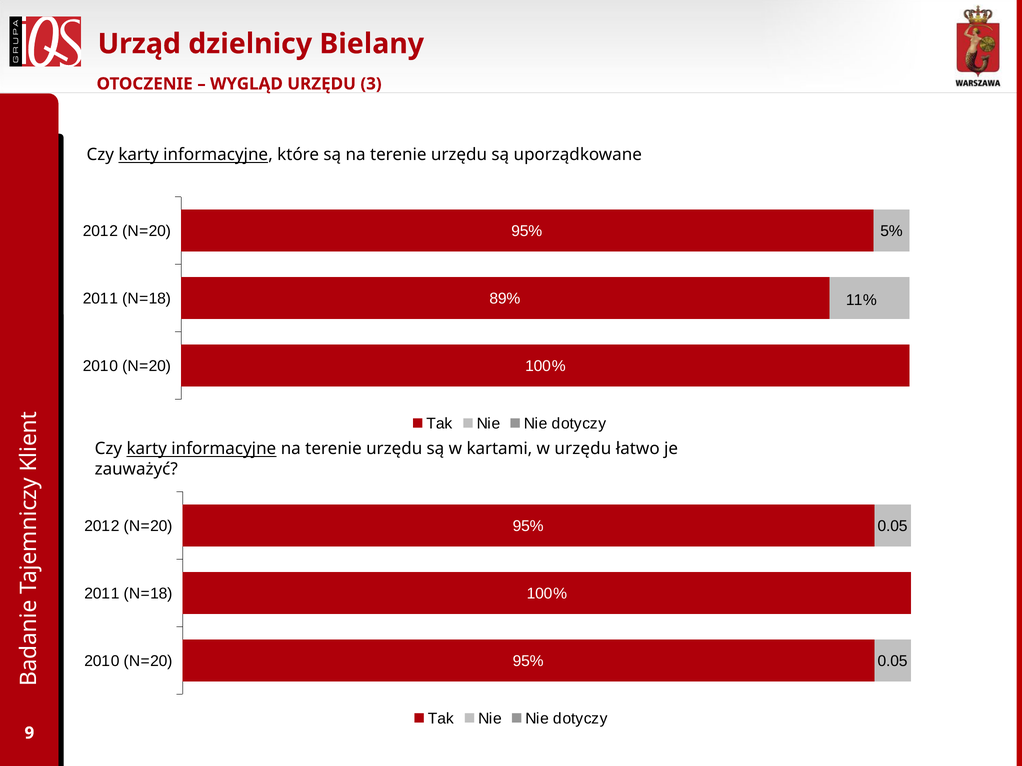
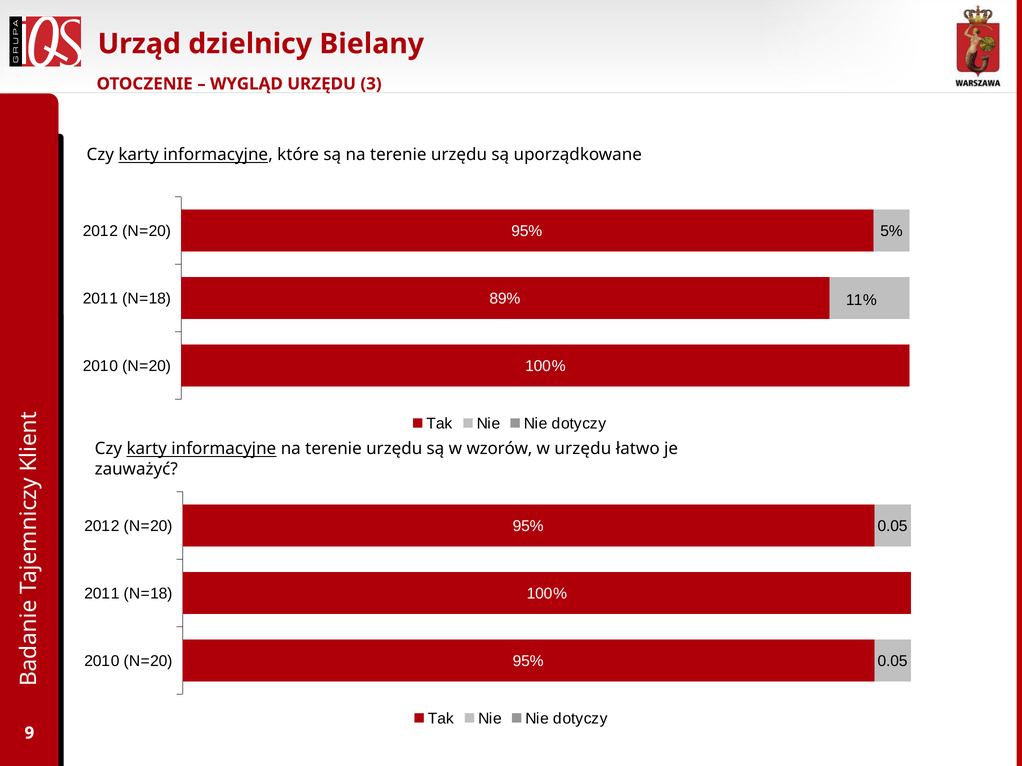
kartami: kartami -> wzorów (499, 449)
